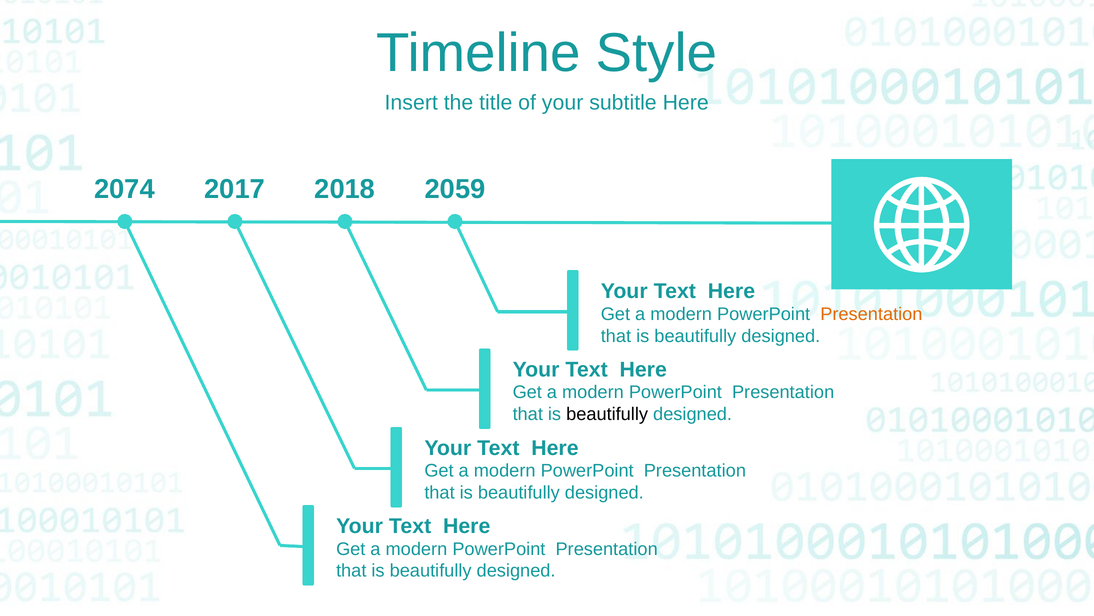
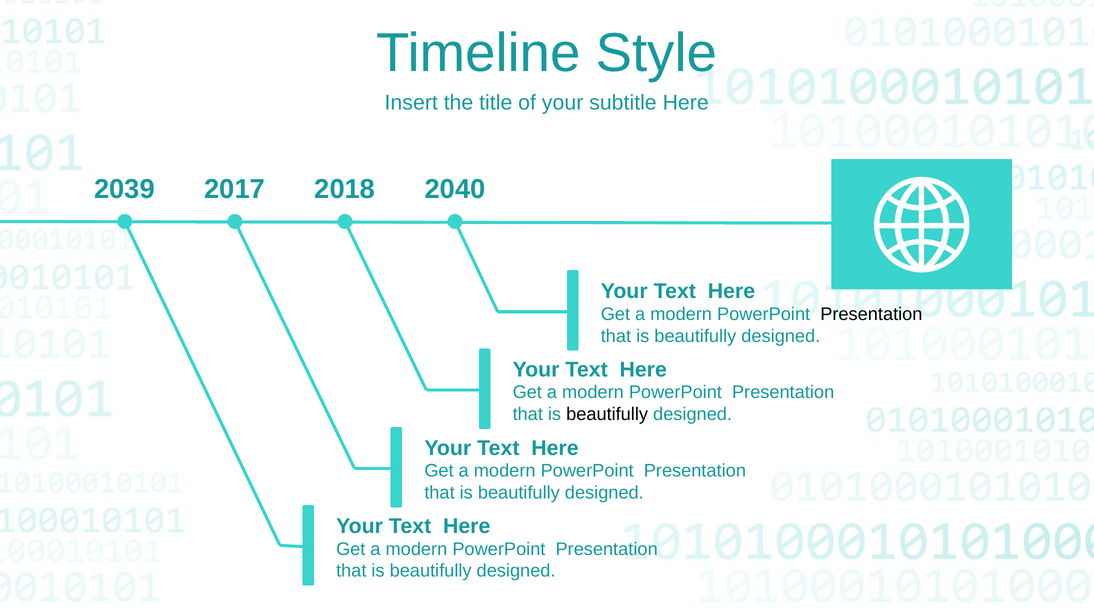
2074: 2074 -> 2039 (124, 189)
2059: 2059 -> 2040 (455, 189)
Presentation colour: orange -> black (871, 314)
